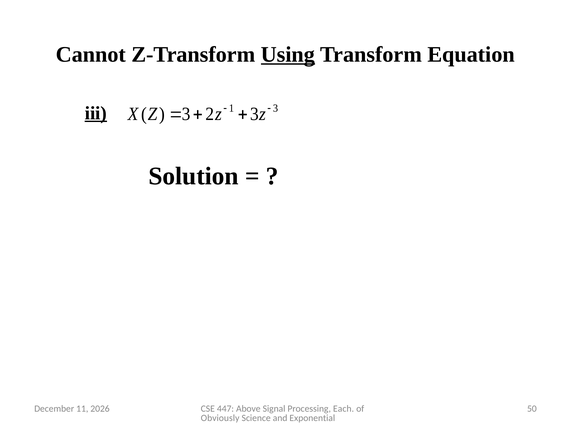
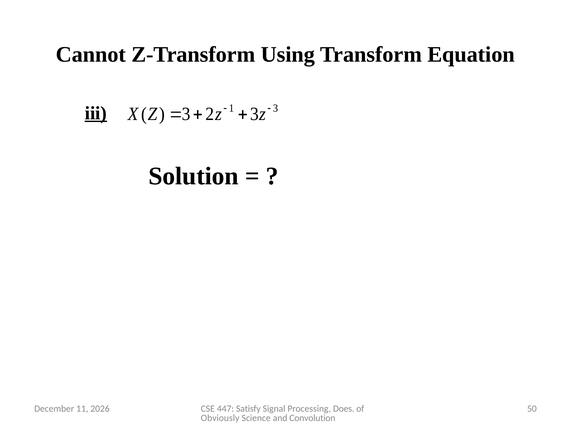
Using underline: present -> none (288, 54)
Above: Above -> Satisfy (248, 409)
Each: Each -> Does (344, 409)
Exponential: Exponential -> Convolution (312, 418)
